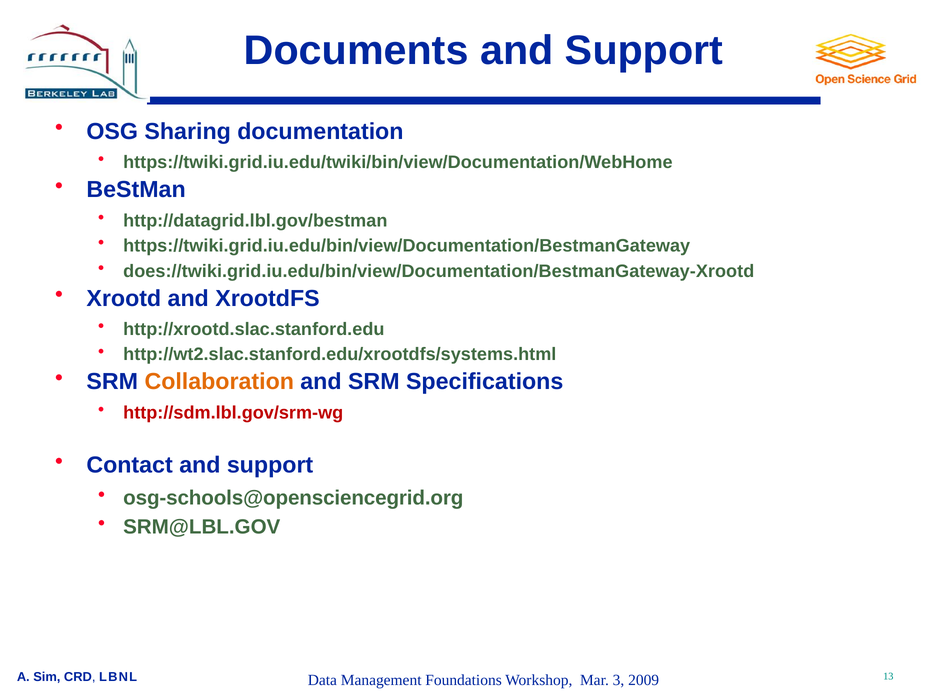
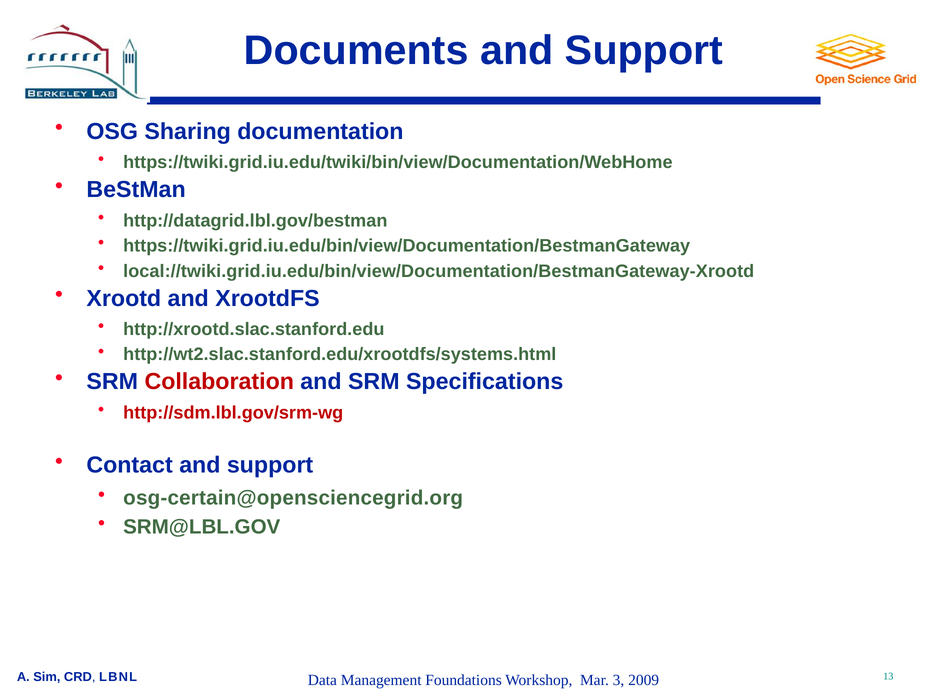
does://twiki.grid.iu.edu/bin/view/Documentation/BestmanGateway-Xrootd: does://twiki.grid.iu.edu/bin/view/Documentation/BestmanGateway-Xrootd -> local://twiki.grid.iu.edu/bin/view/Documentation/BestmanGateway-Xrootd (439, 271)
Collaboration colour: orange -> red (219, 382)
osg-schools@opensciencegrid.org: osg-schools@opensciencegrid.org -> osg-certain@opensciencegrid.org (293, 499)
